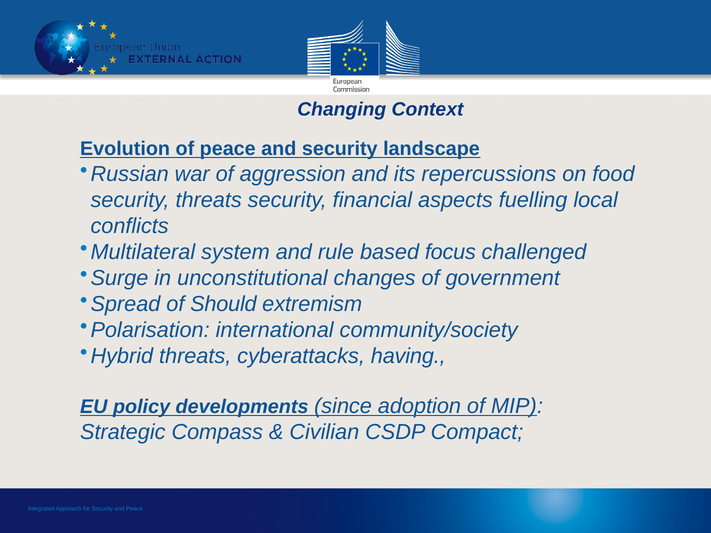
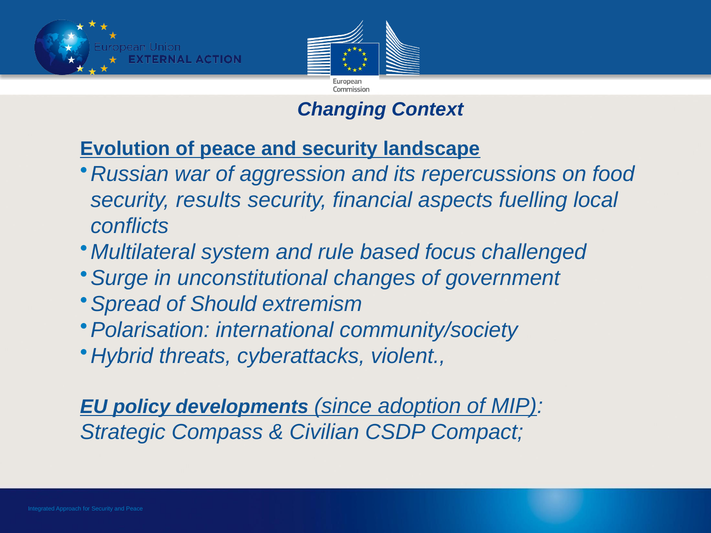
security threats: threats -> results (209, 200)
having: having -> violent (408, 356)
